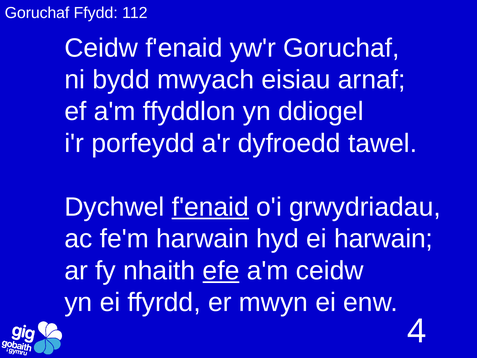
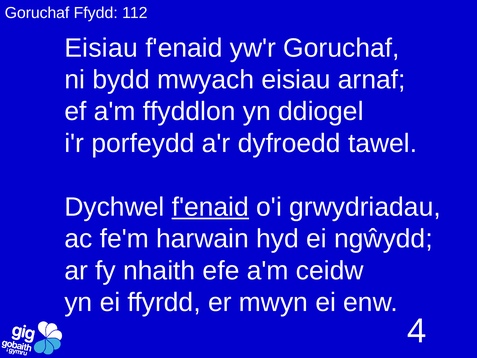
Ceidw: Ceidw -> Eisiau (101, 48)
ei harwain: harwain -> ngŵydd (383, 239)
efe underline: present -> none (221, 270)
